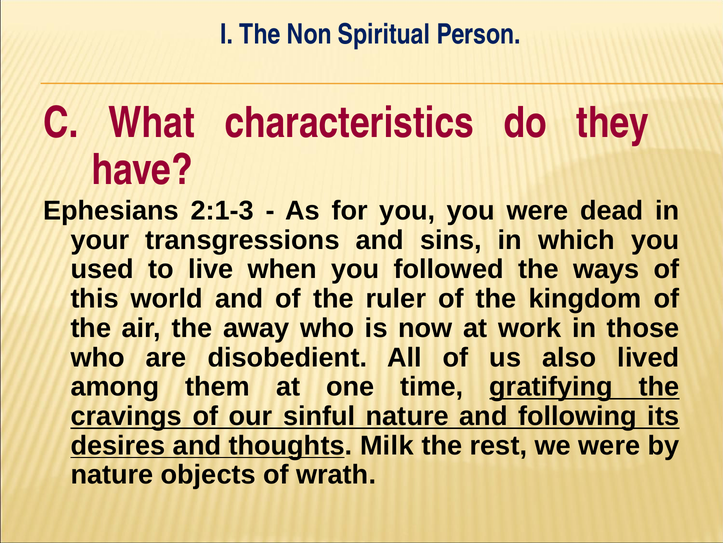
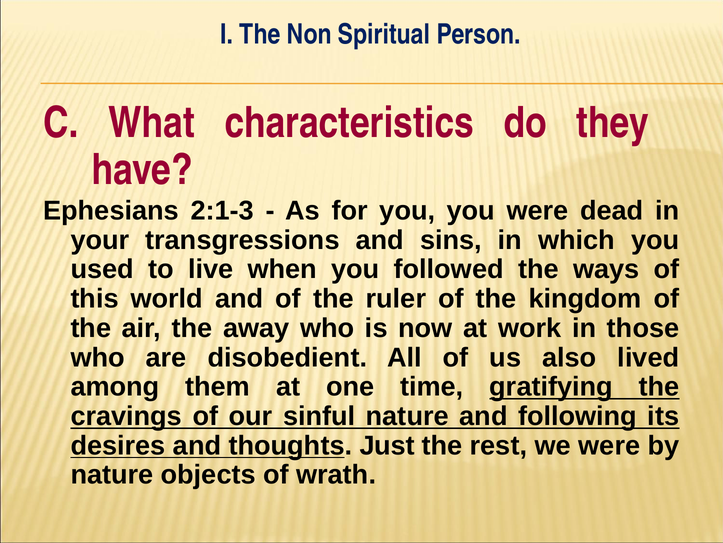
Milk: Milk -> Just (387, 445)
